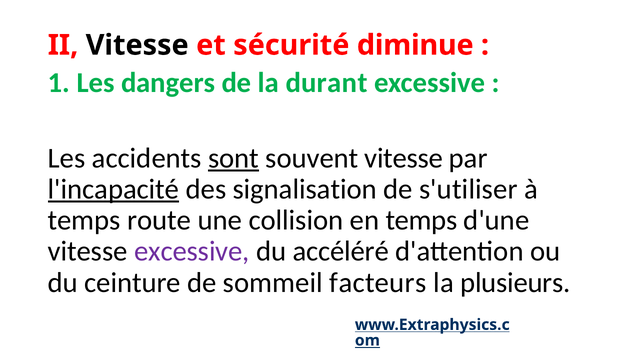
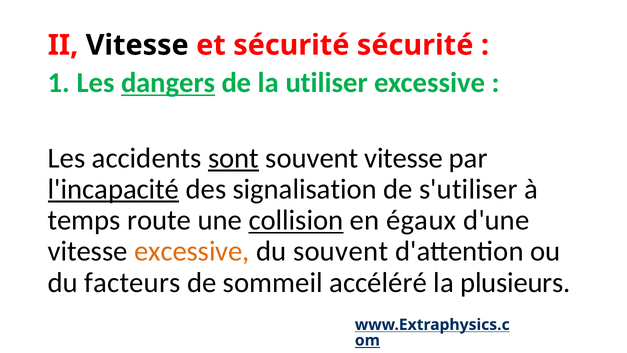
sécurité diminue: diminue -> sécurité (415, 45)
dangers underline: none -> present (168, 83)
durant: durant -> utiliser (327, 83)
collision underline: none -> present (296, 220)
en temps: temps -> égaux (421, 220)
excessive colour: purple -> orange (192, 251)
du accéléré: accéléré -> souvent (341, 251)
ceinture: ceinture -> facteurs (132, 282)
facteurs: facteurs -> accéléré (378, 282)
